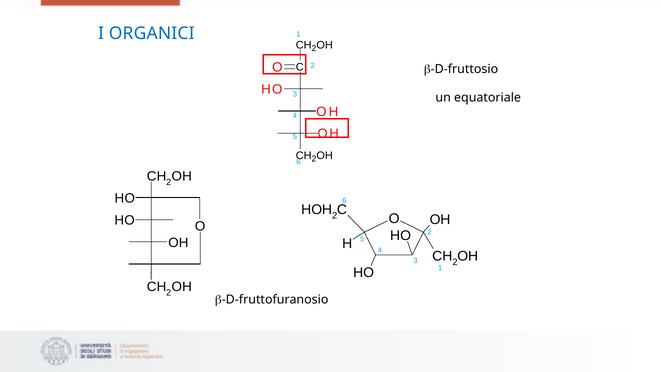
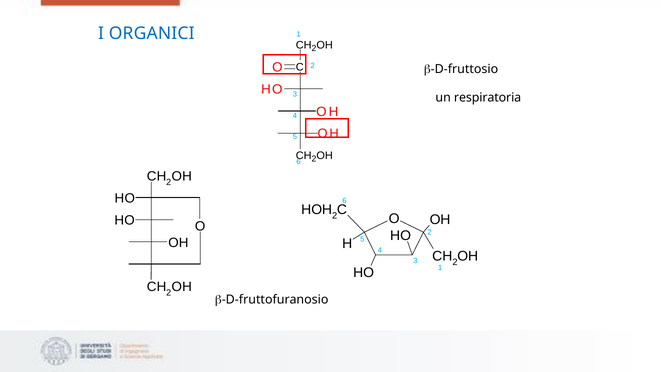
equatoriale: equatoriale -> respiratoria (488, 98)
